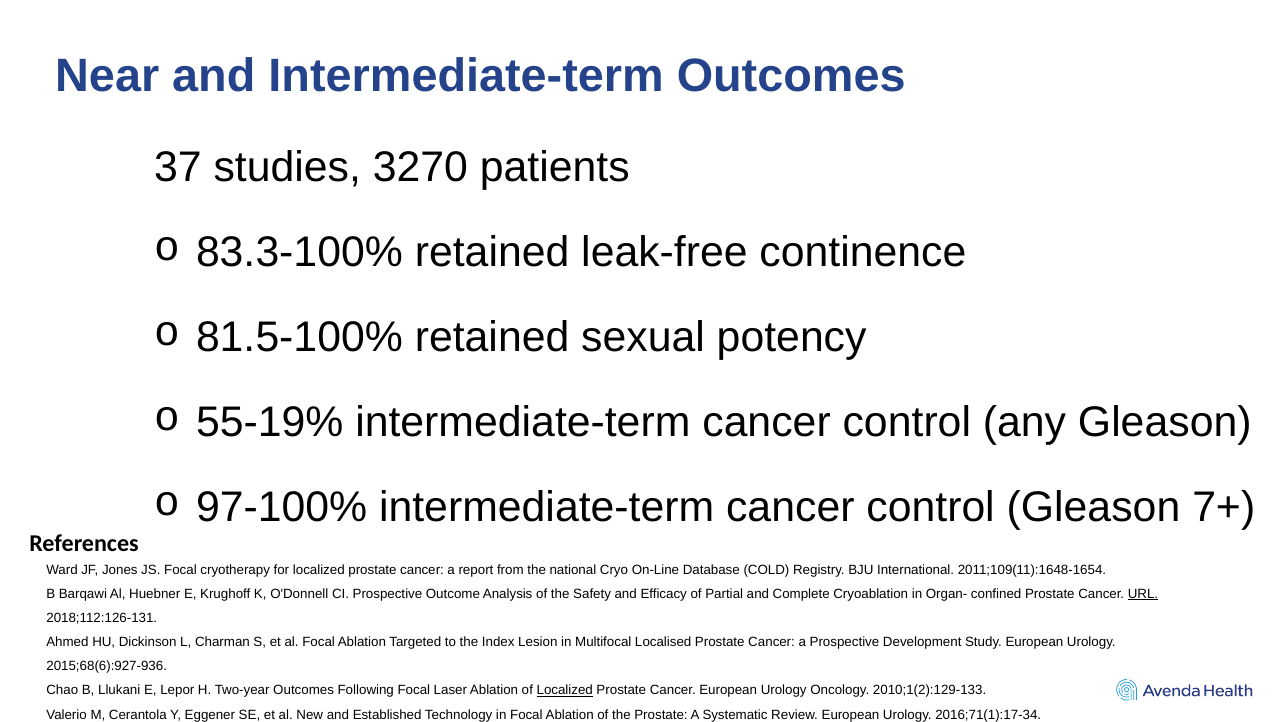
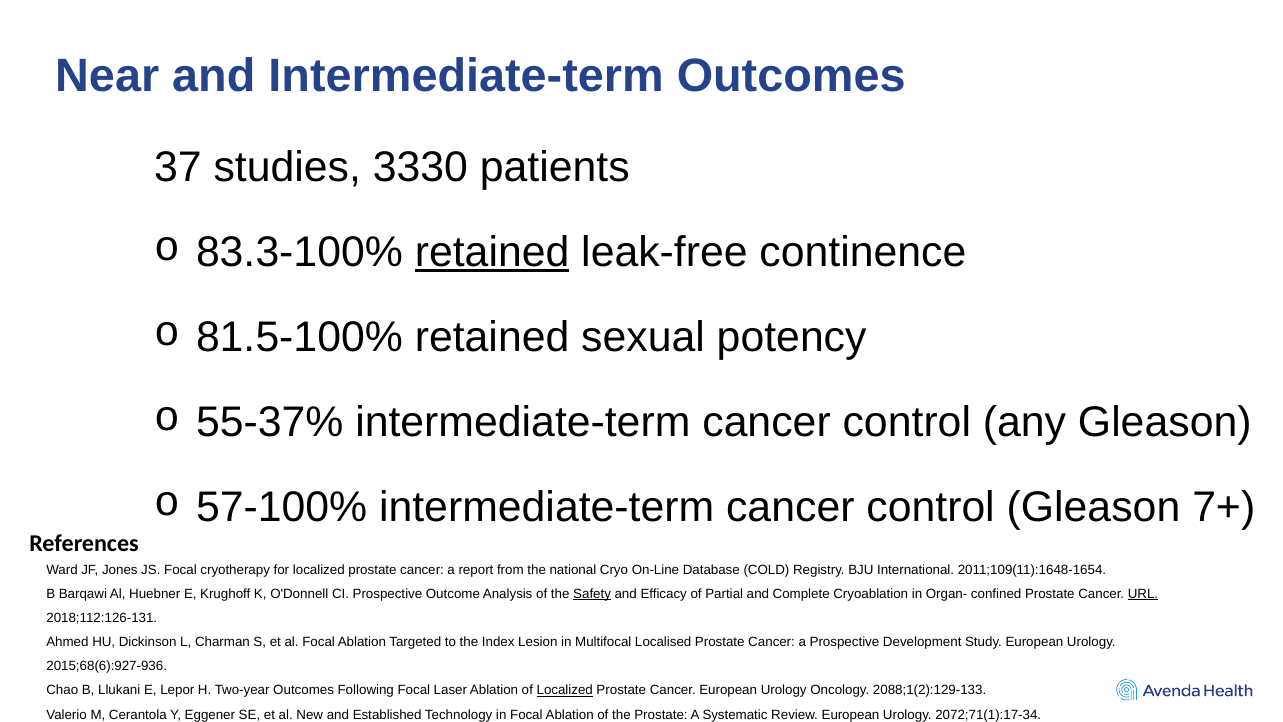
3270: 3270 -> 3330 (420, 167)
retained underline: none -> present (492, 252)
55-19%: 55-19% -> 55-37% (270, 422)
97-100%: 97-100% -> 57-100% (282, 507)
Safety underline: none -> present (592, 594)
2010;1(2):129-133: 2010;1(2):129-133 -> 2088;1(2):129-133 (930, 690)
2016;71(1):17-34: 2016;71(1):17-34 -> 2072;71(1):17-34 (988, 714)
